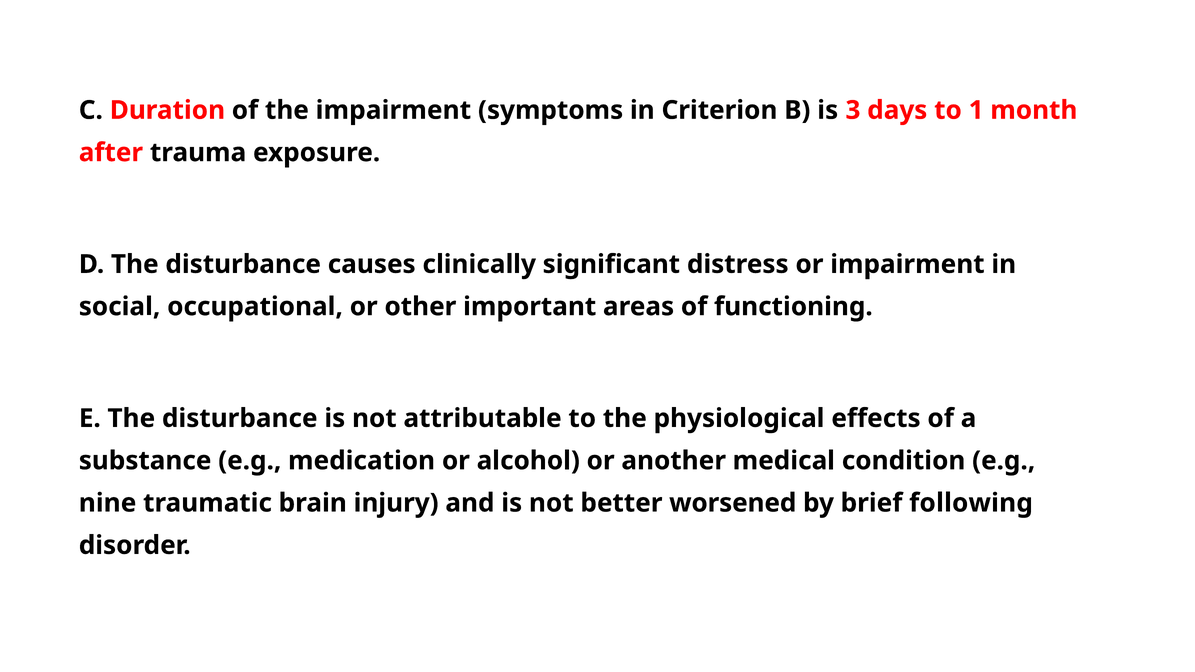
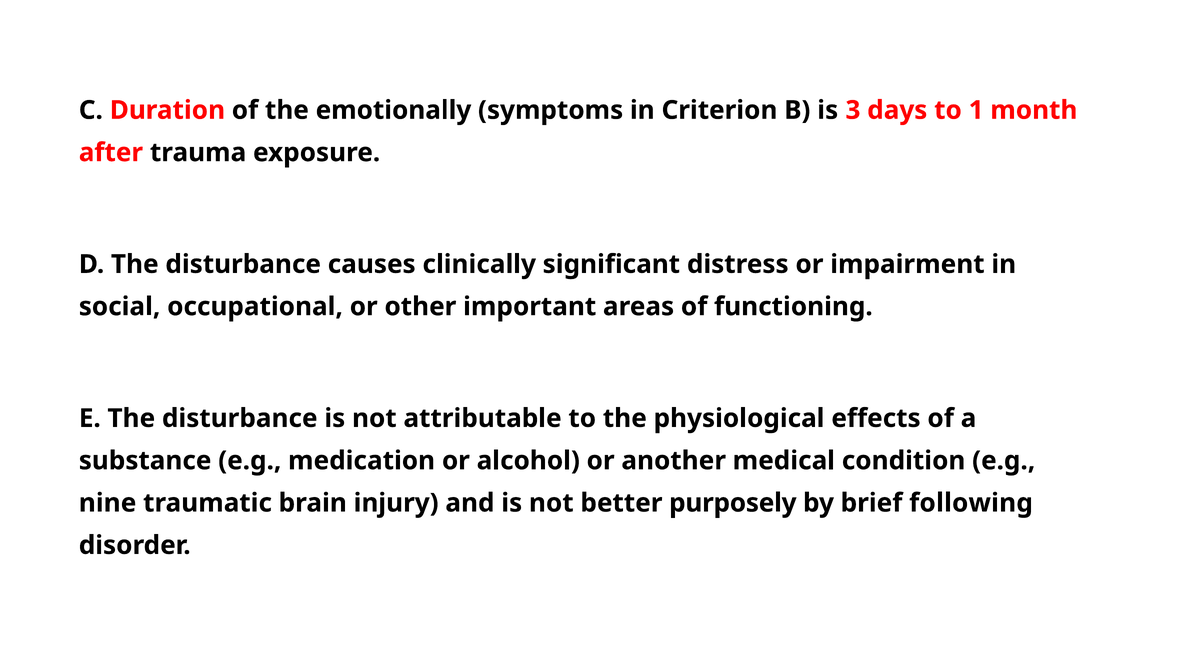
the impairment: impairment -> emotionally (393, 110)
worsened: worsened -> purposely (733, 503)
